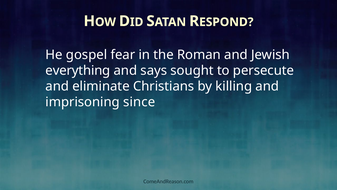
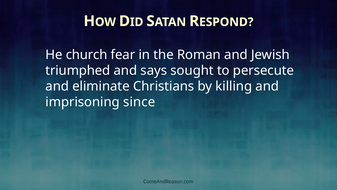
gospel: gospel -> church (87, 55)
everything: everything -> triumphed (78, 70)
